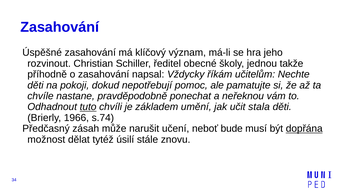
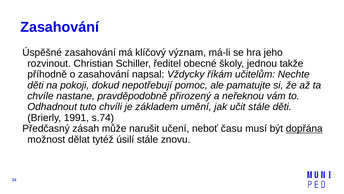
ponechat: ponechat -> přirozený (190, 96)
tuto underline: present -> none (88, 107)
učit stala: stala -> stále (259, 107)
1966: 1966 -> 1991 (76, 117)
bude: bude -> času (232, 128)
